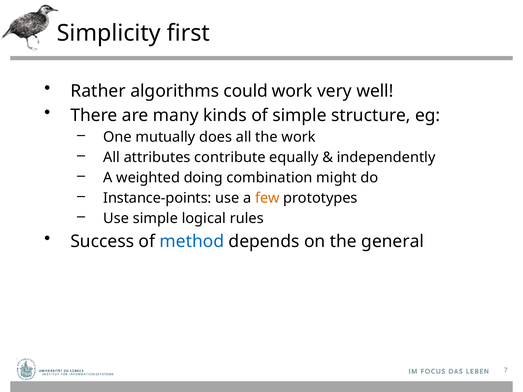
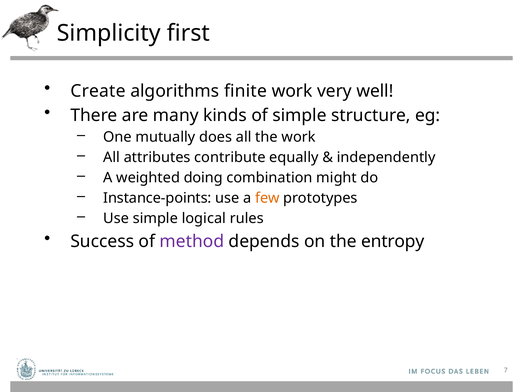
Rather: Rather -> Create (98, 91)
could: could -> finite (245, 91)
method colour: blue -> purple (192, 241)
general: general -> entropy (393, 241)
